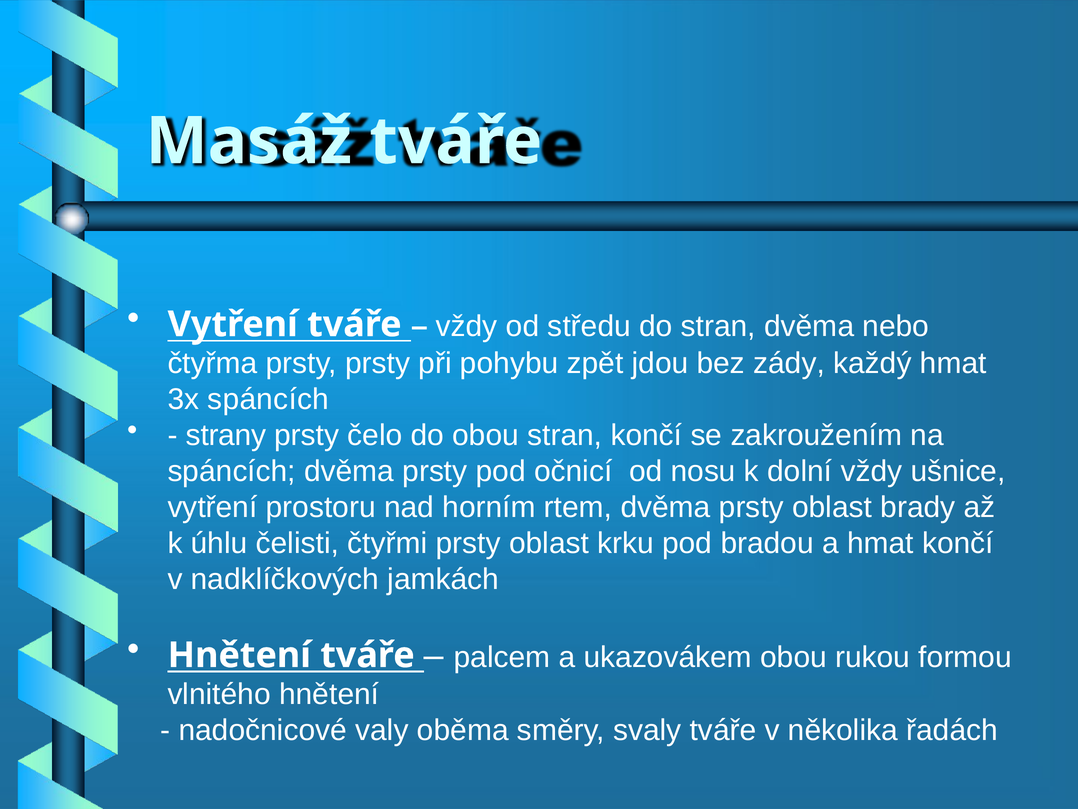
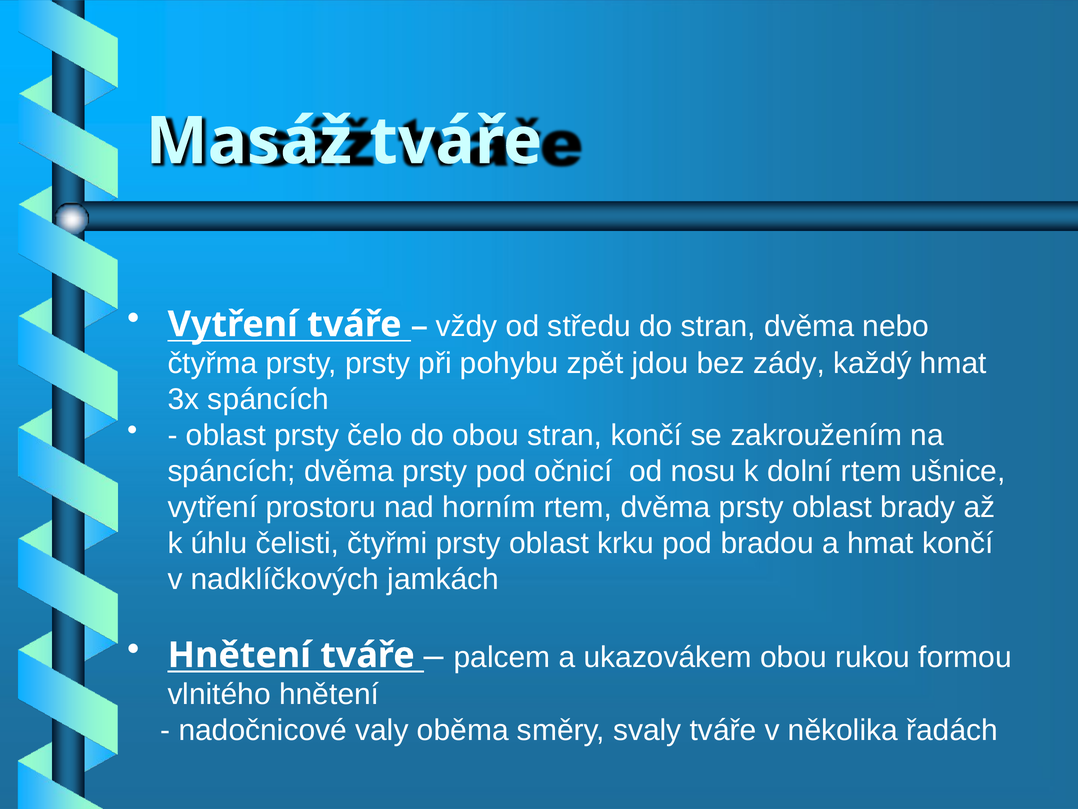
strany: strany -> oblast (226, 435)
dolní vždy: vždy -> rtem (871, 471)
